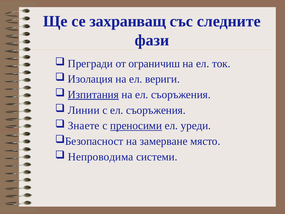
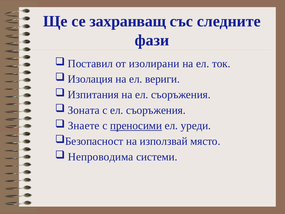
Прегради: Прегради -> Поставил (90, 63)
ограничиш: ограничиш -> изолирани (154, 63)
Изпитания underline: present -> none (93, 95)
Линии: Линии -> Зоната (84, 110)
замерване: замерване -> използвай (164, 141)
